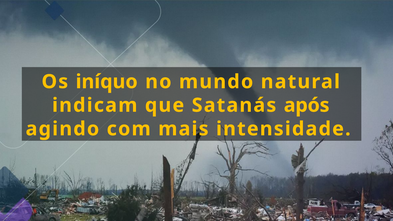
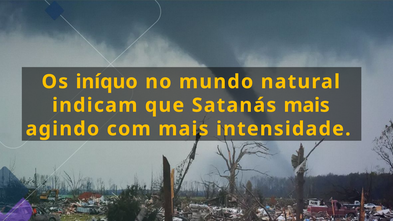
Satanás após: após -> mais (307, 105)
